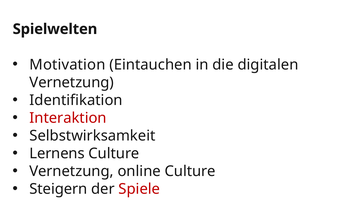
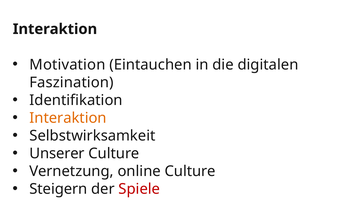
Spielwelten: Spielwelten -> Interaktion (55, 29)
Vernetzung: Vernetzung -> Faszination (72, 83)
Interaktion colour: red -> orange (68, 118)
Lernens: Lernens -> Unserer (57, 154)
